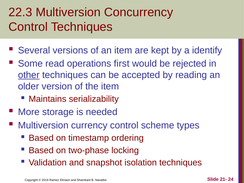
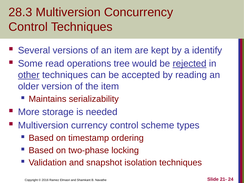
22.3: 22.3 -> 28.3 (20, 12)
first: first -> tree (122, 64)
rejected underline: none -> present (190, 64)
